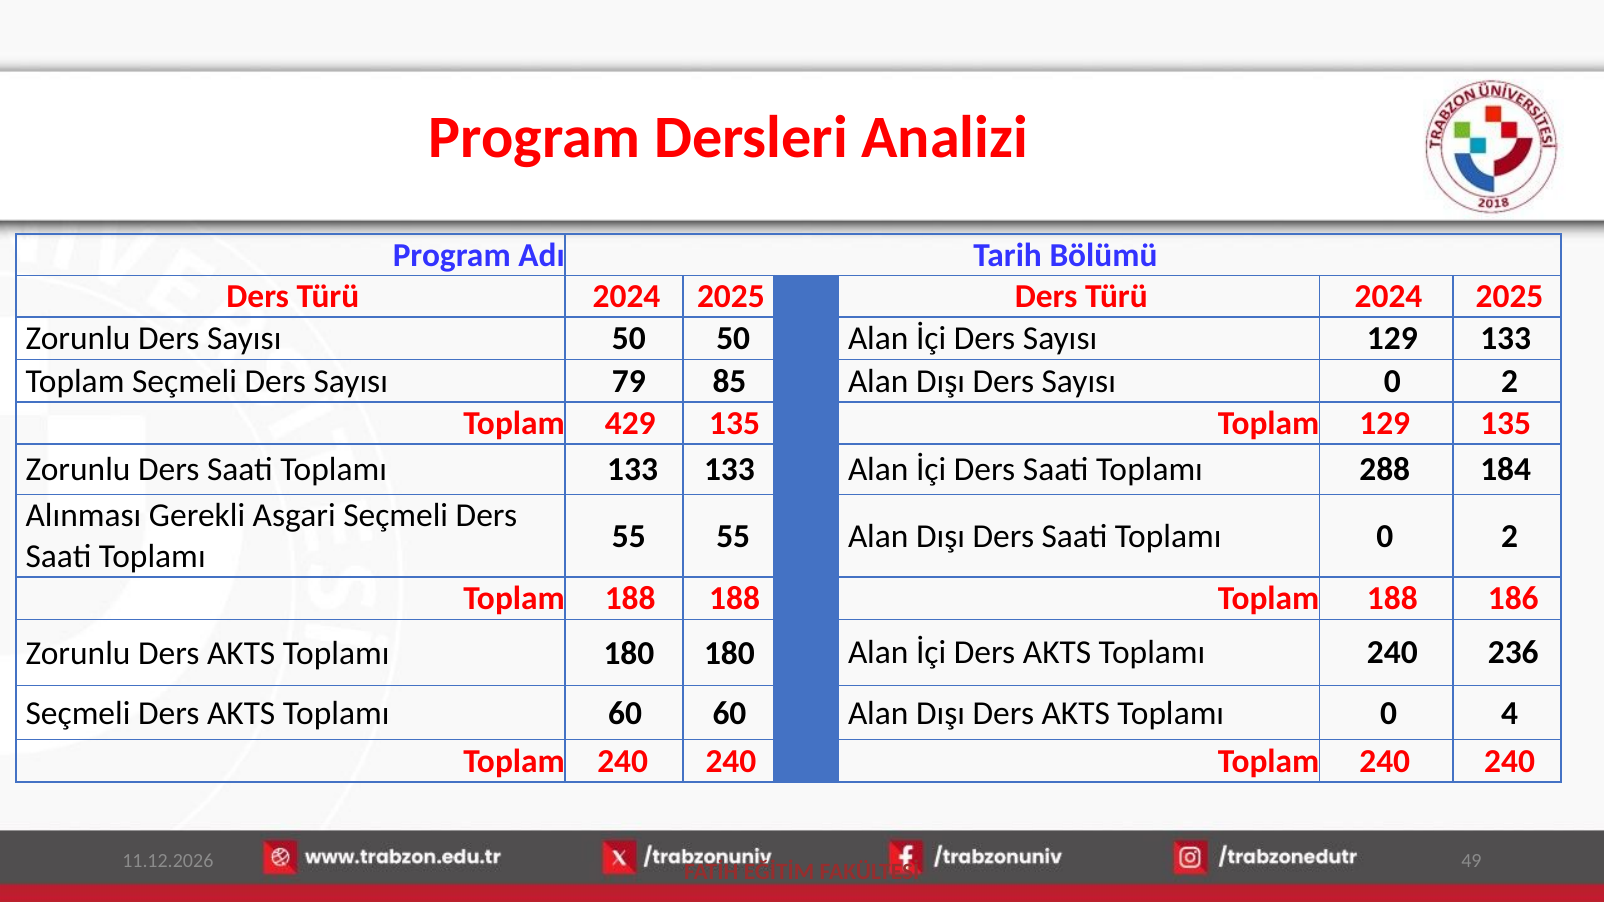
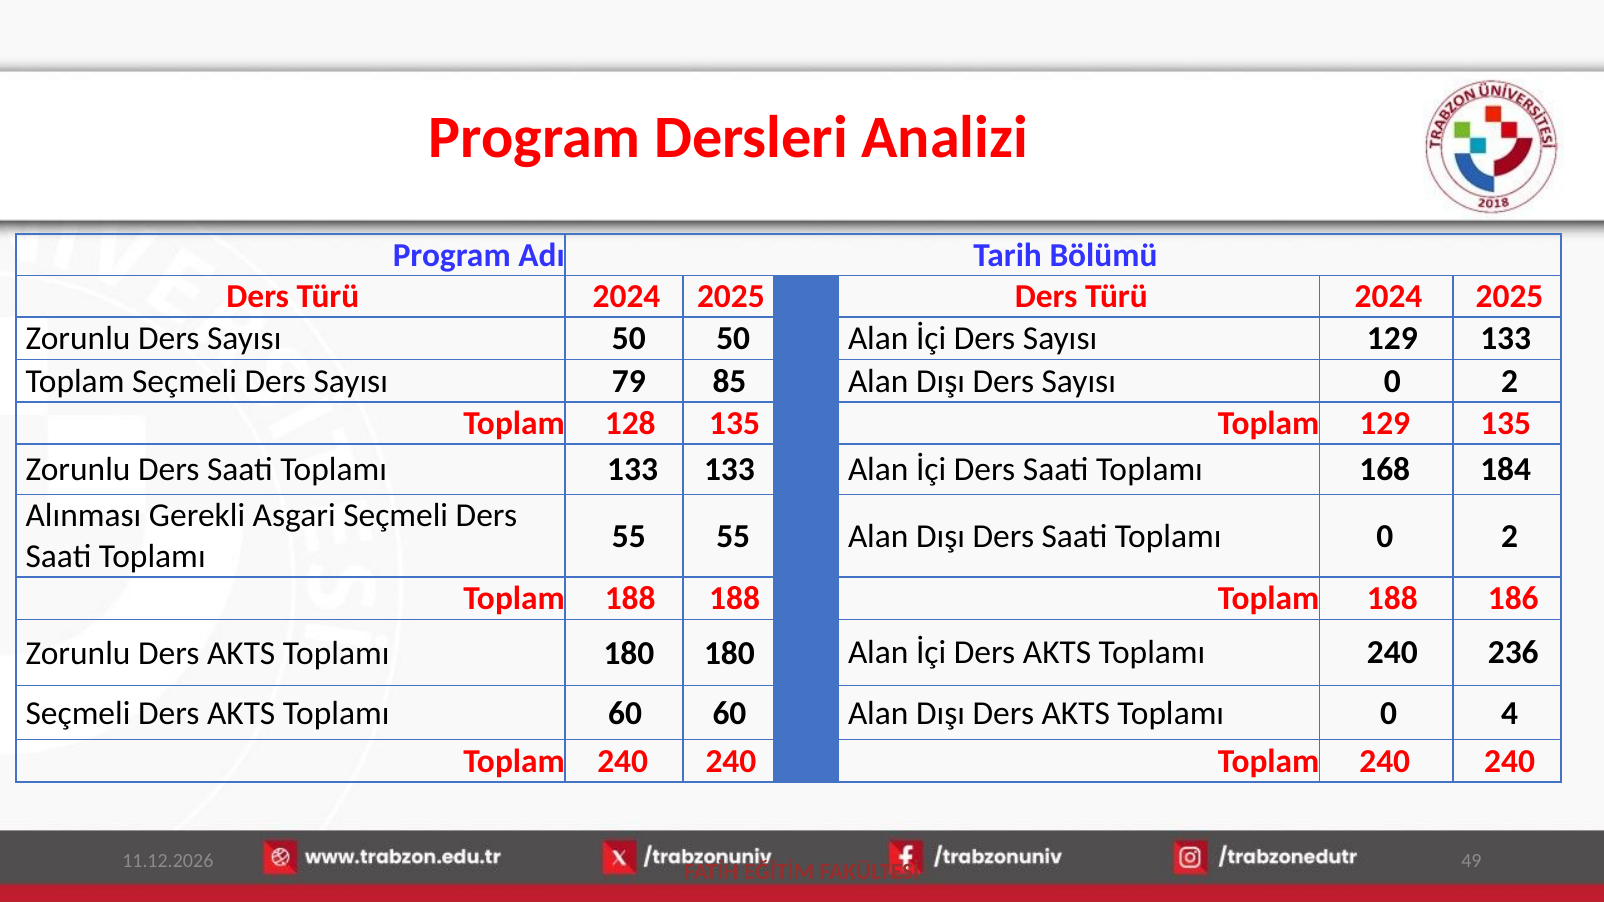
429: 429 -> 128 (630, 424)
288: 288 -> 168 (1385, 470)
